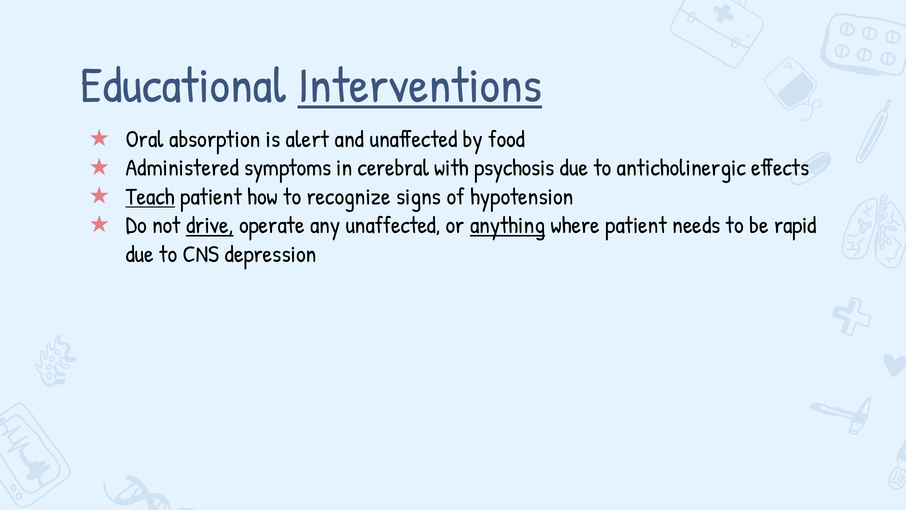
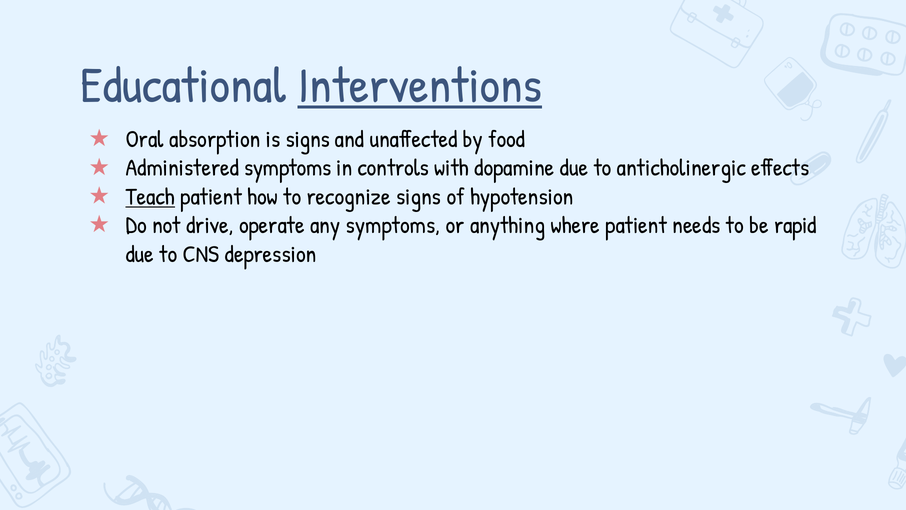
is alert: alert -> signs (308, 139)
cerebral: cerebral -> controls (393, 168)
psychosis: psychosis -> dopamine (514, 168)
drive underline: present -> none (210, 225)
any unaffected: unaffected -> symptoms (393, 225)
anything underline: present -> none (508, 225)
